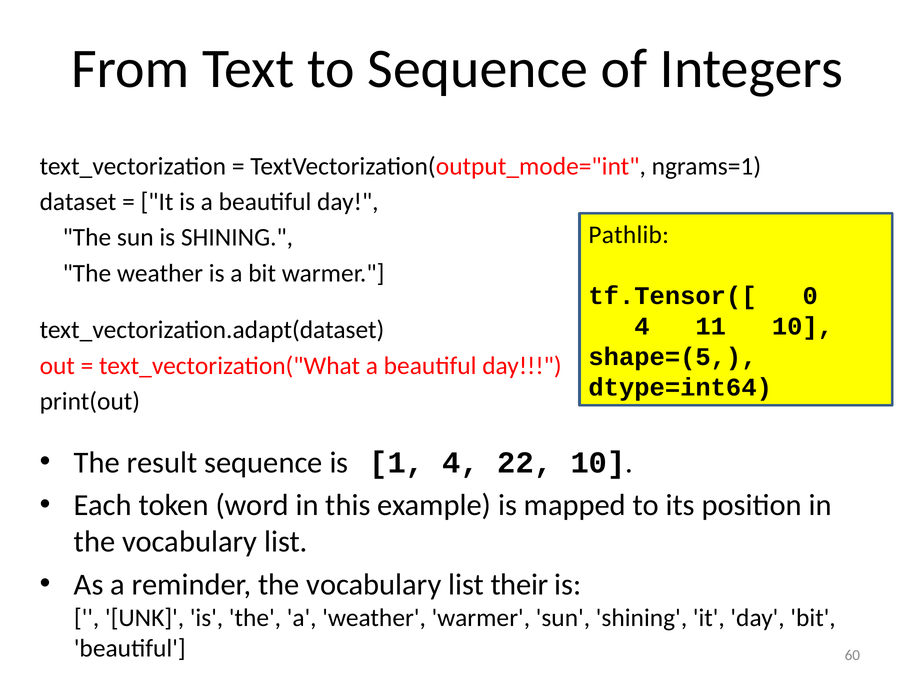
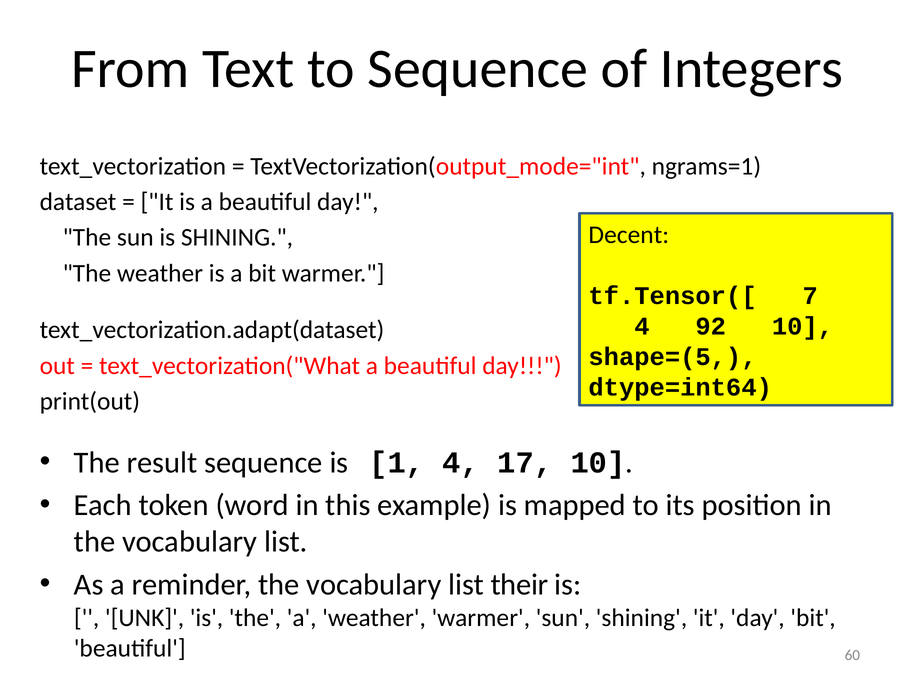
Pathlib: Pathlib -> Decent (629, 235)
0: 0 -> 7 (810, 296)
11: 11 -> 92 (711, 327)
22: 22 -> 17 (525, 463)
